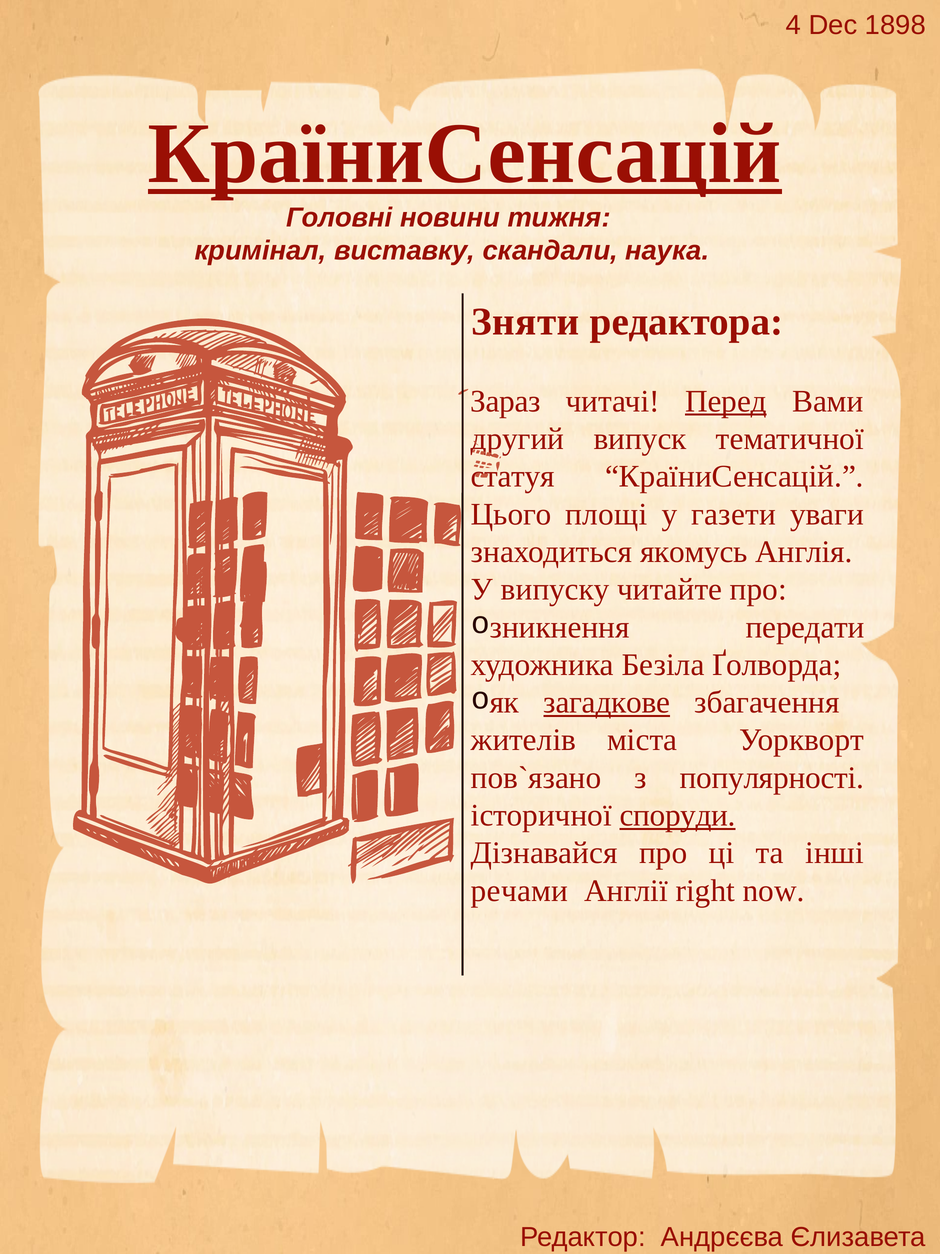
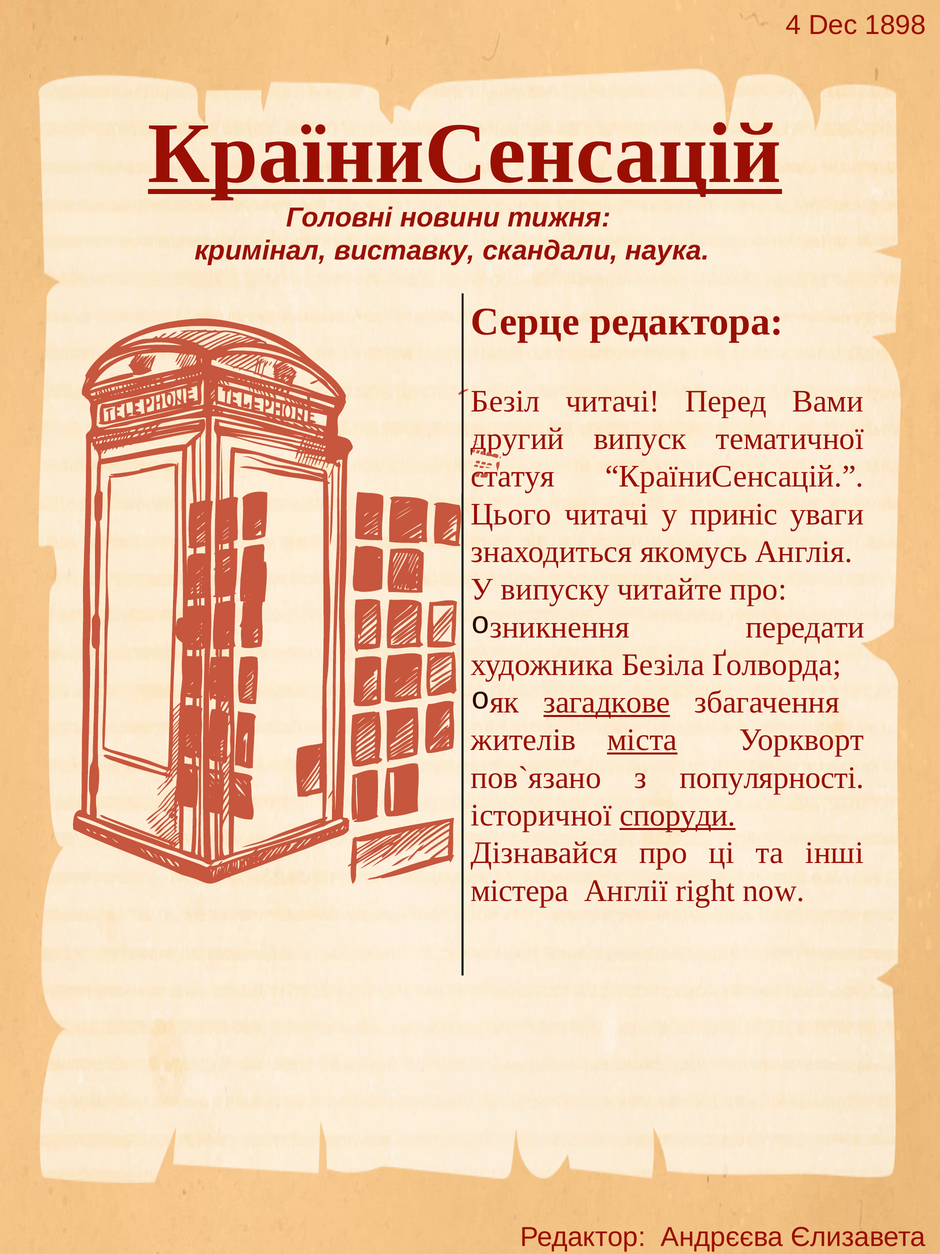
Зняти: Зняти -> Серце (525, 322)
Зараз: Зараз -> Безіл (505, 401)
Перед underline: present -> none (726, 401)
Цього площі: площі -> читачі (607, 514)
газети: газети -> приніс (734, 514)
міста underline: none -> present (642, 740)
речами: речами -> містера (520, 890)
